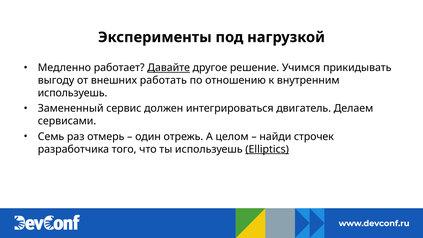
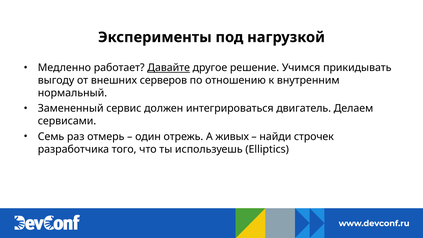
работать: работать -> серверов (163, 80)
используешь: используешь -> нормальный (72, 93)
целом: целом -> живых (232, 136)
Elliptics underline: present -> none (267, 149)
